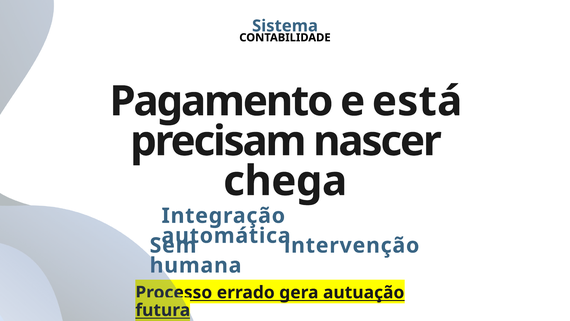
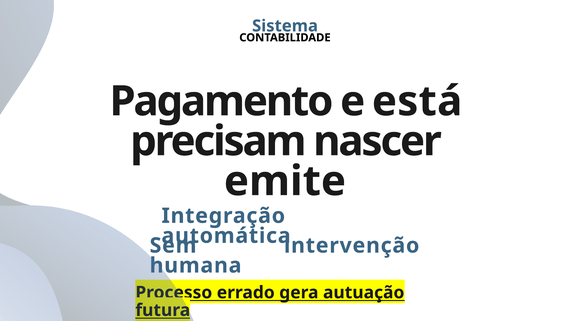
chega: chega -> emite (285, 181)
